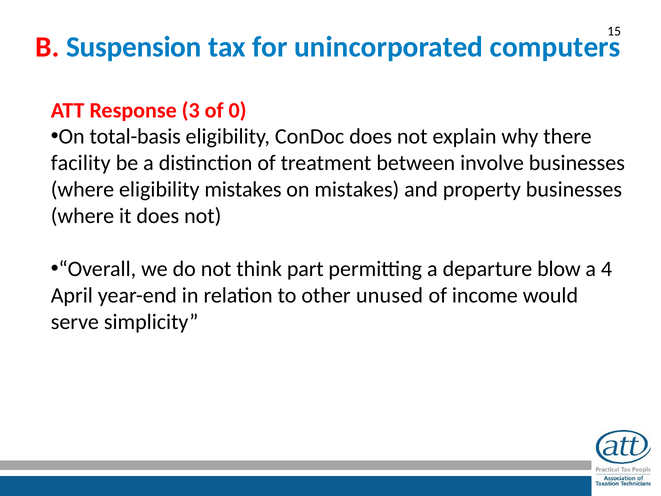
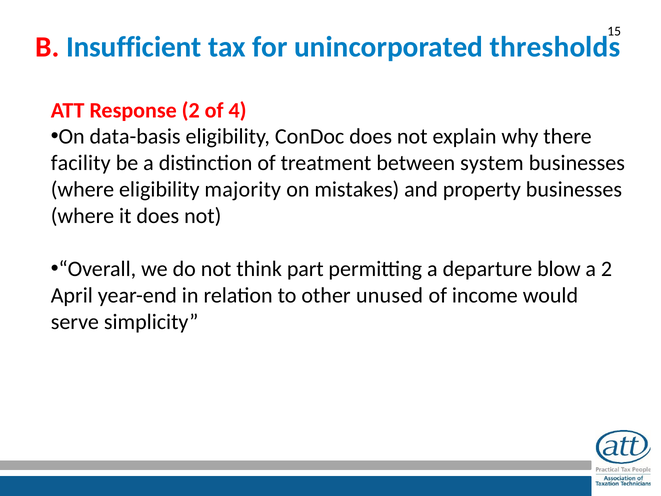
Suspension: Suspension -> Insufficient (134, 47)
computers: computers -> thresholds (555, 47)
Response 3: 3 -> 2 (191, 110)
0: 0 -> 4 (238, 110)
total-basis: total-basis -> data-basis (135, 137)
involve: involve -> system (492, 163)
eligibility mistakes: mistakes -> majority (243, 190)
a 4: 4 -> 2 (607, 269)
